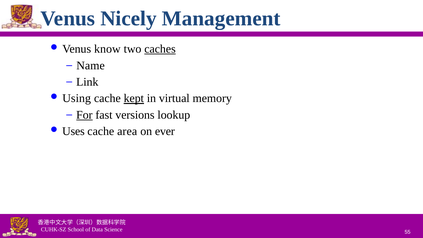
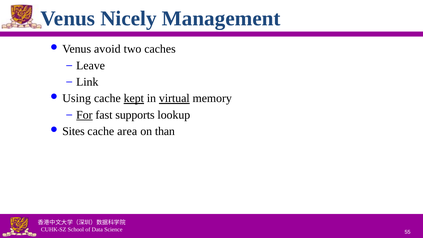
know: know -> avoid (107, 49)
caches underline: present -> none (160, 49)
Name: Name -> Leave (91, 65)
virtual underline: none -> present (174, 98)
versions: versions -> supports (135, 115)
Uses: Uses -> Sites (73, 131)
ever: ever -> than (165, 131)
